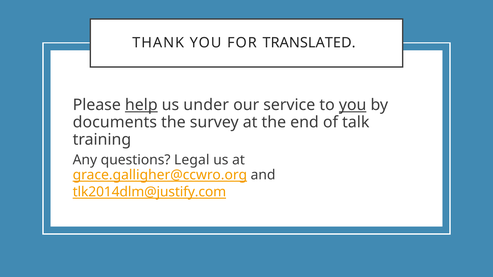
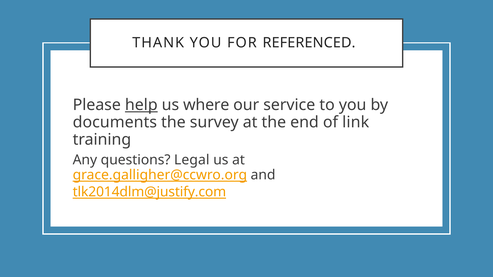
TRANSLATED: TRANSLATED -> REFERENCED (309, 43)
under: under -> where (206, 105)
you underline: present -> none (353, 105)
talk: talk -> link (356, 122)
